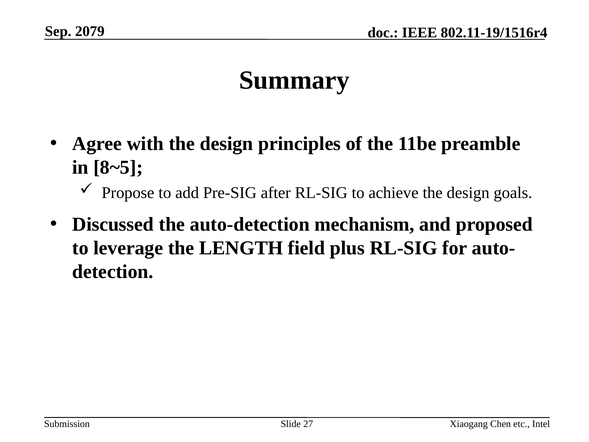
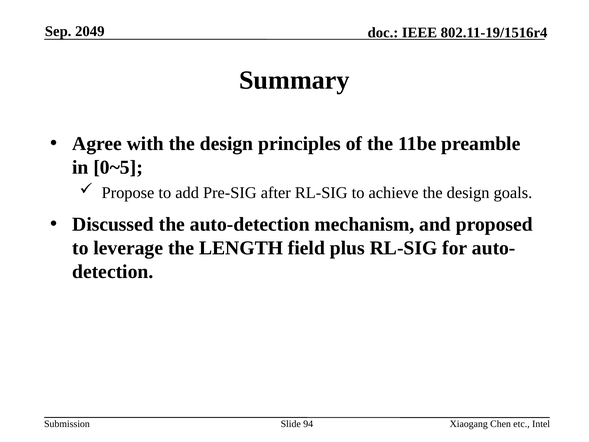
2079: 2079 -> 2049 (90, 31)
8~5: 8~5 -> 0~5 (118, 167)
27: 27 -> 94 (308, 424)
